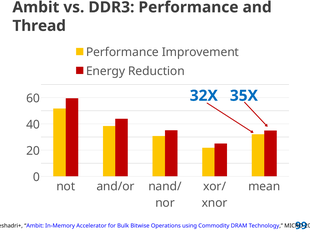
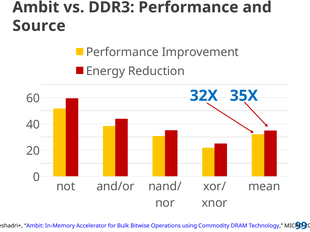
Thread: Thread -> Source (39, 26)
